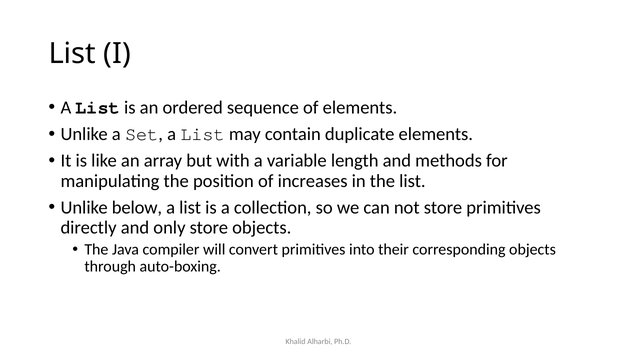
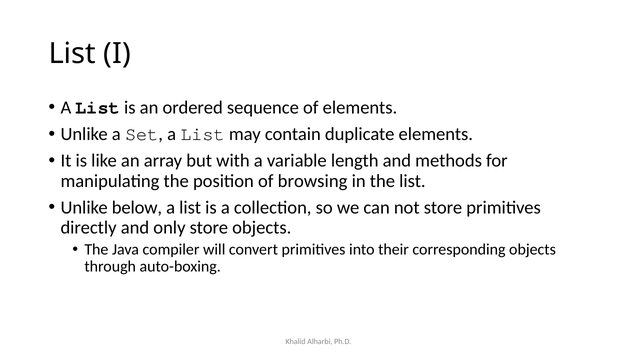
increases: increases -> browsing (313, 181)
